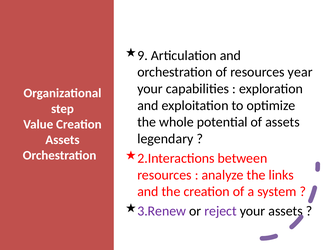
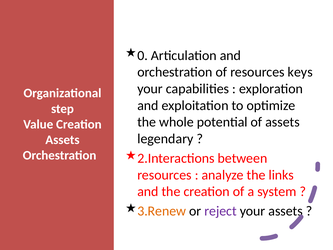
9: 9 -> 0 (143, 55)
year: year -> keys (300, 72)
3.Renew colour: purple -> orange (162, 211)
